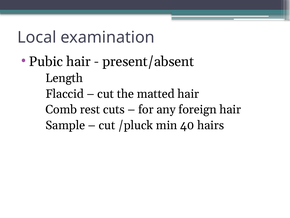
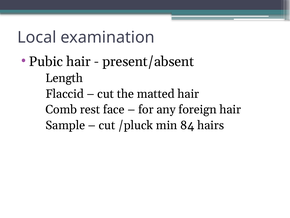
cuts: cuts -> face (114, 109)
40: 40 -> 84 (187, 125)
